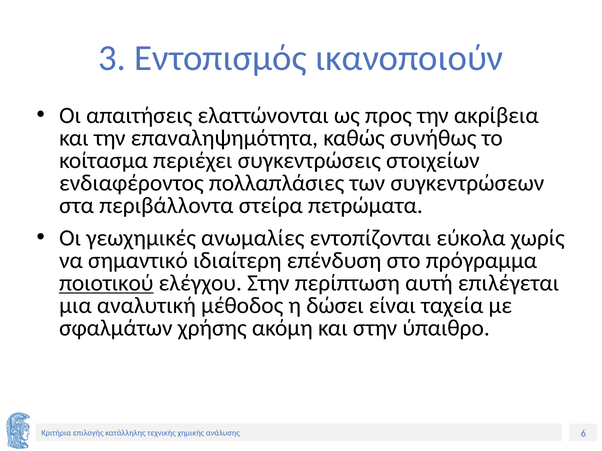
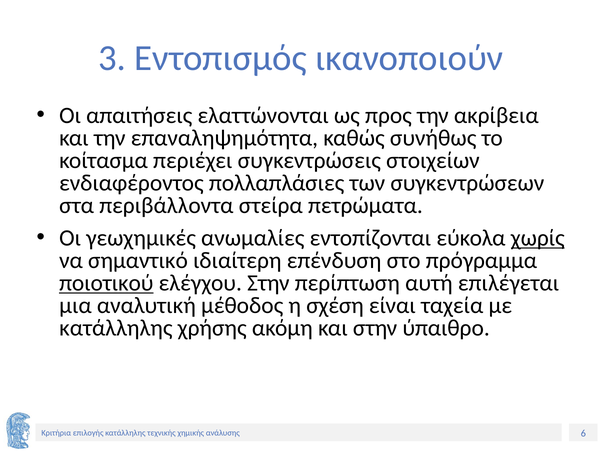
χωρίς underline: none -> present (538, 238)
δώσει: δώσει -> σχέση (335, 306)
σφαλμάτων: σφαλμάτων -> κατάλληλης (116, 328)
